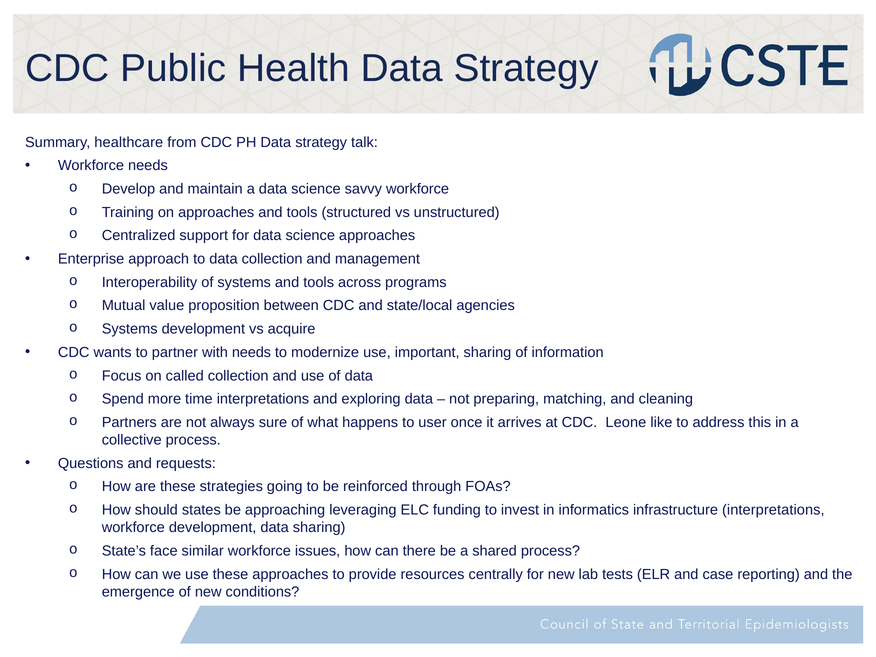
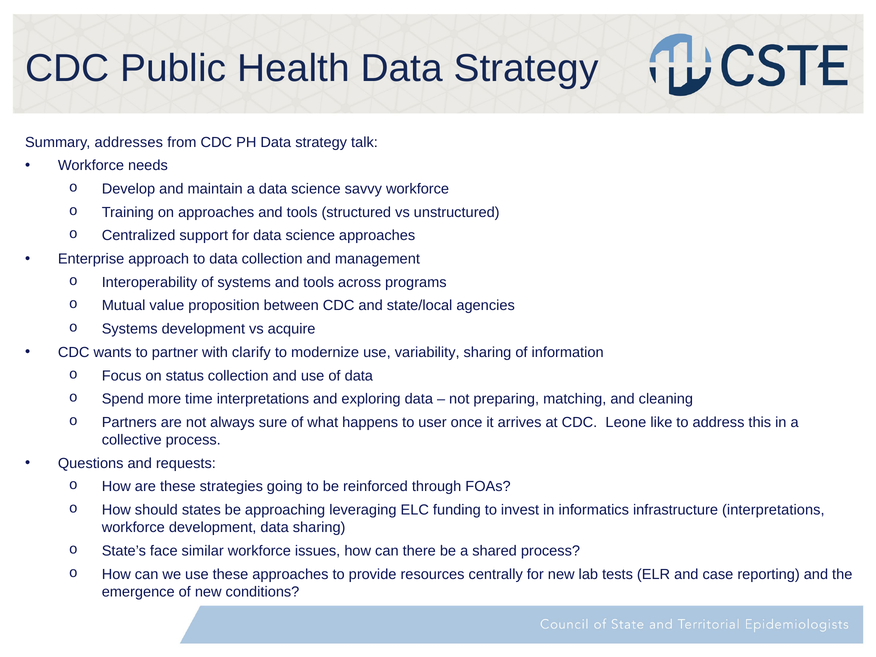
healthcare: healthcare -> addresses (129, 142)
with needs: needs -> clarify (251, 352)
important: important -> variability (427, 352)
called: called -> status (185, 376)
